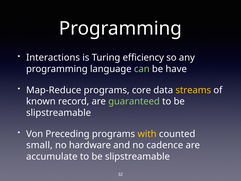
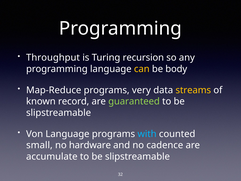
Interactions: Interactions -> Throughput (53, 58)
efficiency: efficiency -> recursion (143, 58)
can colour: light green -> yellow (142, 69)
have: have -> body (176, 69)
core: core -> very (141, 90)
Von Preceding: Preceding -> Language (67, 134)
with colour: yellow -> light blue (147, 134)
